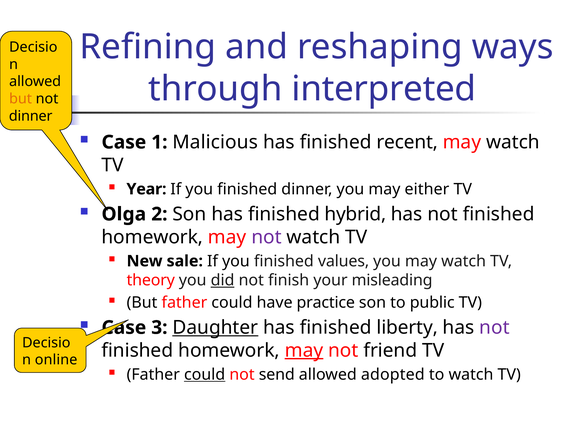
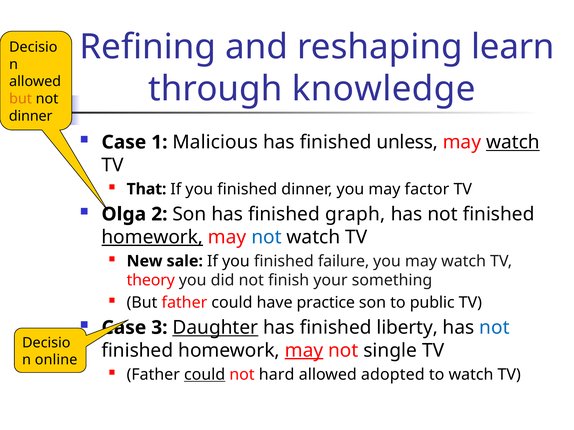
ways: ways -> learn (513, 47)
interpreted: interpreted -> knowledge (384, 89)
recent: recent -> unless (407, 142)
watch underline: none -> present (513, 142)
Year: Year -> That (146, 189)
either: either -> factor (427, 189)
hybrid: hybrid -> graph (355, 214)
homework underline: none -> present (152, 237)
not colour: purple -> blue (266, 237)
values: values -> failure (344, 261)
did underline: present -> none (223, 281)
misleading: misleading -> something (392, 281)
not colour: purple -> blue (494, 328)
friend: friend -> single (390, 351)
send: send -> hard (277, 375)
